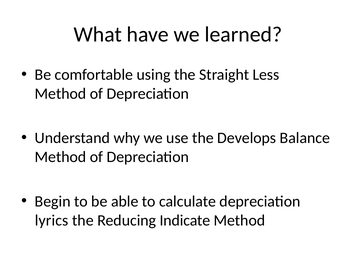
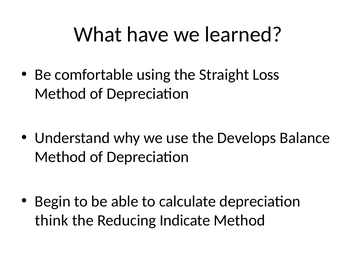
Less: Less -> Loss (266, 75)
lyrics: lyrics -> think (52, 220)
